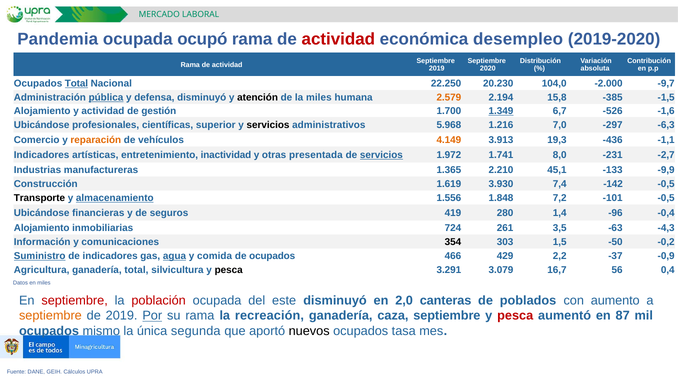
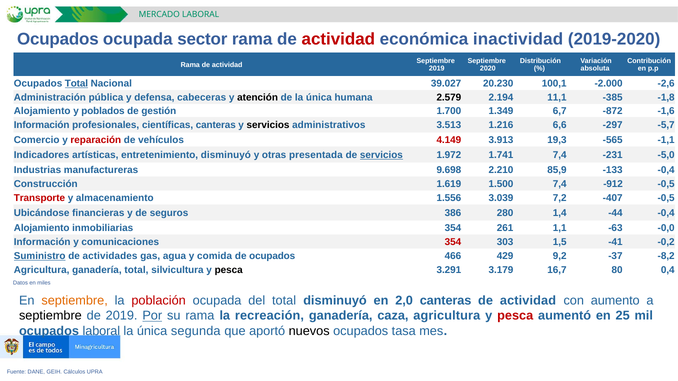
Pandemia: Pandemia -> Ocupados (58, 39)
ocupó: ocupó -> sector (202, 39)
desempleo: desempleo -> inactividad (518, 39)
22.250: 22.250 -> 39.027 (446, 84)
104,0: 104,0 -> 100,1 (554, 84)
-9,7: -9,7 -> -2,6 (666, 84)
pública underline: present -> none (106, 98)
defensa disminuyó: disminuyó -> cabeceras (202, 98)
de la miles: miles -> única (319, 98)
2.579 colour: orange -> black (449, 98)
15,8: 15,8 -> 11,1 (557, 98)
-1,5: -1,5 -> -1,8 (666, 98)
y actividad: actividad -> poblados (103, 111)
1.349 underline: present -> none (501, 111)
-526: -526 -> -872 (613, 111)
Ubicándose: Ubicándose -> Información (42, 125)
científicas superior: superior -> canteras (216, 125)
5.968: 5.968 -> 3.513 (449, 125)
7,0: 7,0 -> 6,6 (560, 125)
-6,3: -6,3 -> -5,7 (666, 125)
reparación colour: orange -> red (96, 140)
4.149 colour: orange -> red (449, 140)
-436: -436 -> -565 (613, 140)
entretenimiento inactividad: inactividad -> disminuyó (226, 155)
1.741 8,0: 8,0 -> 7,4 (560, 155)
-2,7: -2,7 -> -5,0 (666, 155)
1.365: 1.365 -> 9.698 (449, 170)
45,1: 45,1 -> 85,9 (557, 170)
-133 -9,9: -9,9 -> -0,4 (666, 170)
3.930: 3.930 -> 1.500 (501, 184)
-142: -142 -> -912 (613, 184)
Transporte colour: black -> red (39, 198)
almacenamiento underline: present -> none (115, 198)
1.848: 1.848 -> 3.039 (501, 198)
-101: -101 -> -407 (613, 198)
419: 419 -> 386 (453, 213)
-96: -96 -> -44 (615, 213)
inmobiliarias 724: 724 -> 354 (453, 228)
3,5: 3,5 -> 1,1 (560, 228)
-4,3: -4,3 -> -0,0 (666, 228)
354 colour: black -> red (453, 242)
-50: -50 -> -41 (615, 242)
de indicadores: indicadores -> actividades (110, 256)
agua underline: present -> none (175, 256)
2,2: 2,2 -> 9,2 (560, 256)
-0,9: -0,9 -> -8,2 (666, 256)
3.079: 3.079 -> 3.179 (501, 270)
56: 56 -> 80 (617, 270)
septiembre colour: red -> orange (75, 301)
del este: este -> total (284, 301)
poblados: poblados -> actividad (528, 301)
septiembre colour: orange -> black (50, 316)
caza septiembre: septiembre -> agricultura (447, 316)
87: 87 -> 25 (623, 316)
ocupados mismo: mismo -> laboral (101, 331)
